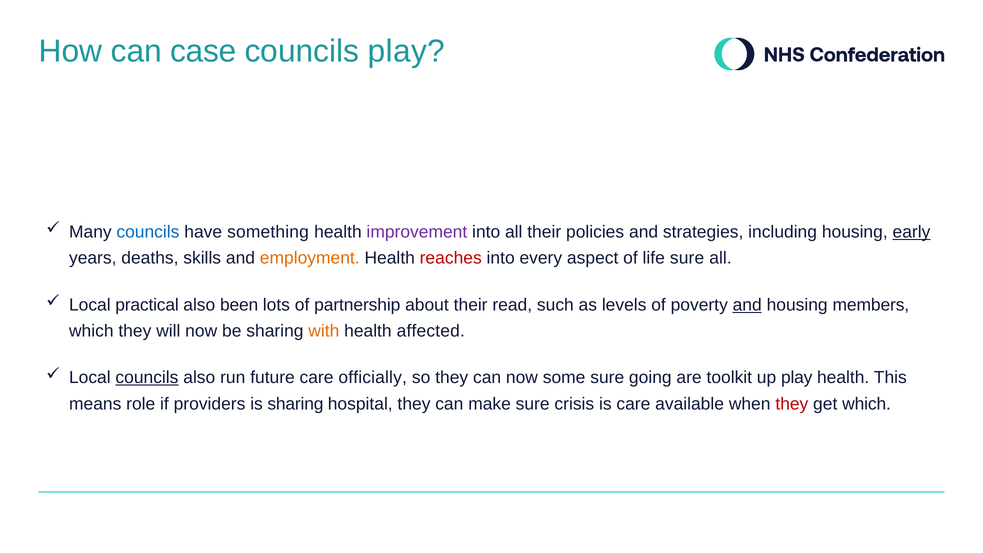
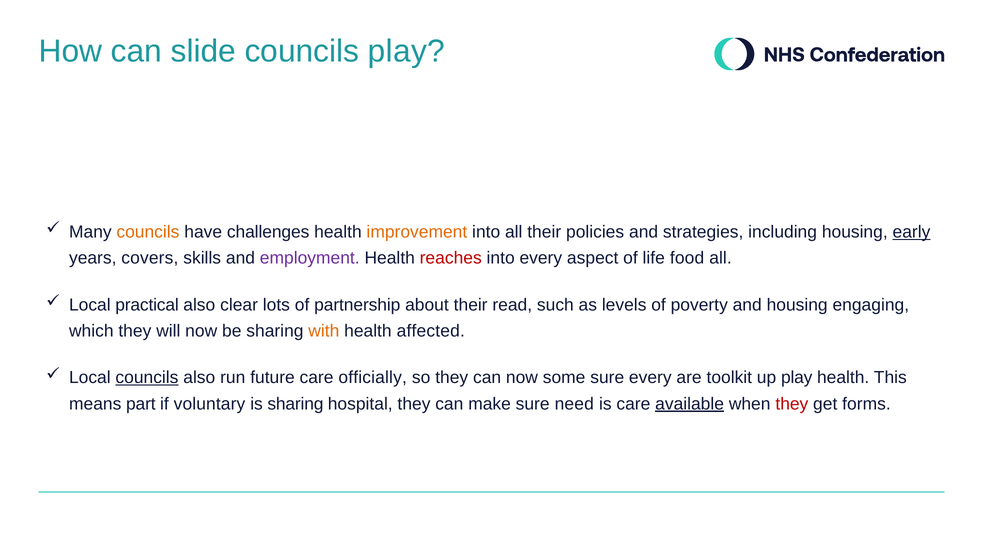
case: case -> slide (203, 51)
councils colour: blue -> orange (148, 232)
something: something -> challenges (268, 232)
improvement colour: purple -> orange (417, 232)
deaths: deaths -> covers (150, 258)
employment colour: orange -> purple (310, 258)
life sure: sure -> food (687, 258)
been: been -> clear (239, 305)
and underline: present -> none (747, 305)
members: members -> engaging (871, 305)
sure going: going -> every (650, 378)
role: role -> part (141, 404)
providers: providers -> voluntary (209, 404)
crisis: crisis -> need (574, 404)
available underline: none -> present (690, 404)
get which: which -> forms (866, 404)
